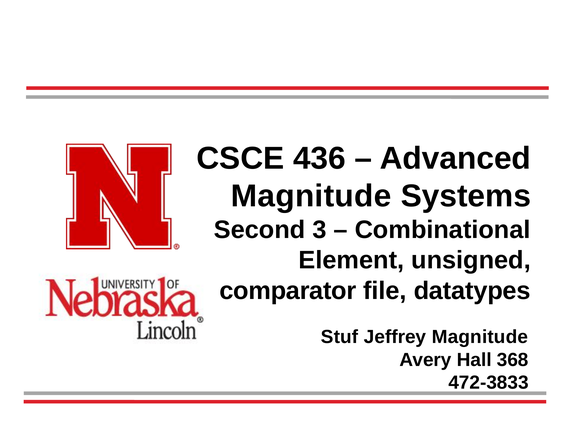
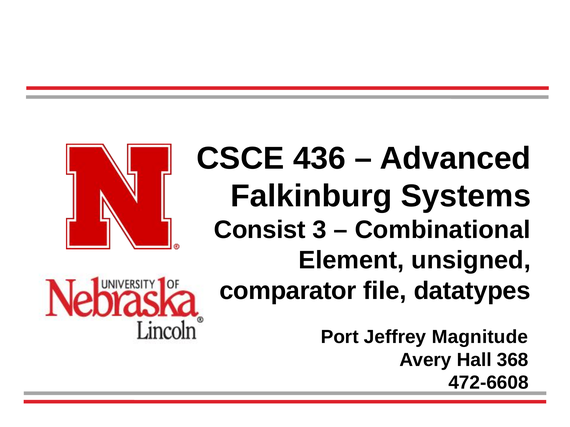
Magnitude: Magnitude -> Falkinburg (311, 196)
Second: Second -> Consist (260, 230)
Stuf: Stuf -> Port (340, 337)
472-3833: 472-3833 -> 472-6608 (488, 383)
